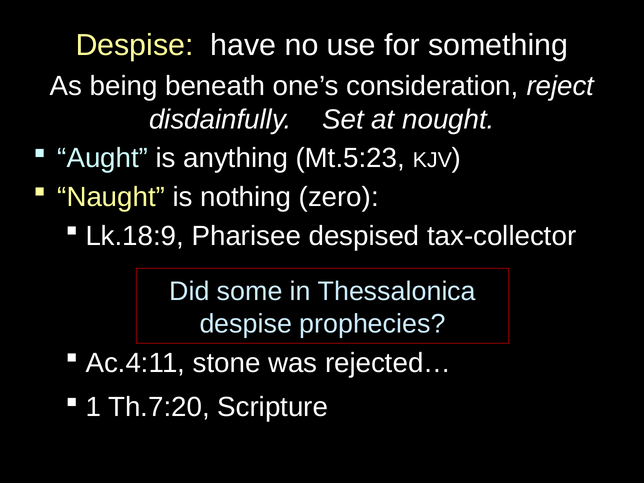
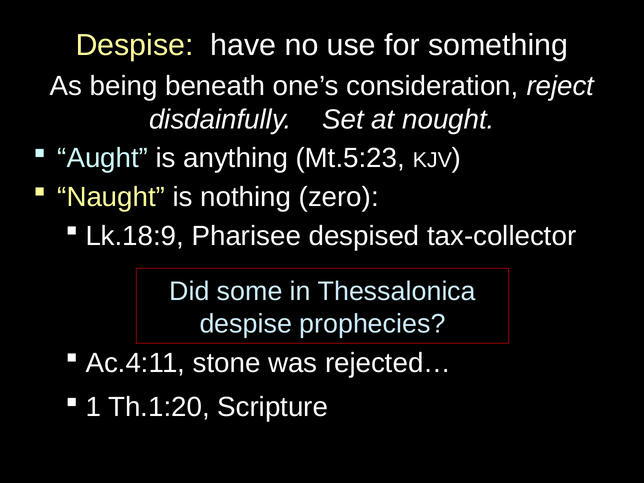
Th.7:20: Th.7:20 -> Th.1:20 (159, 407)
